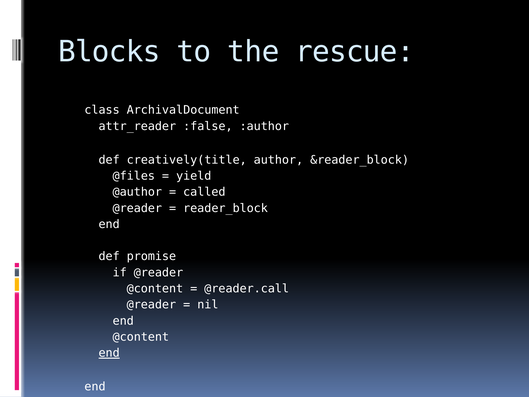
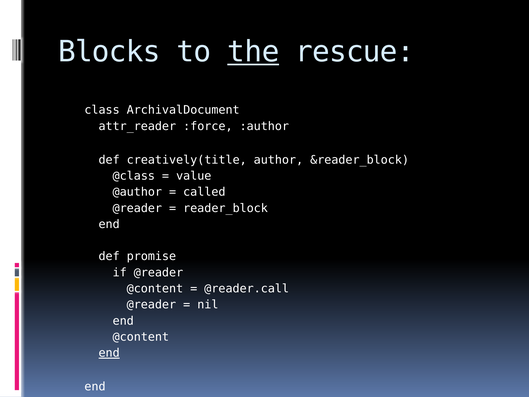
the underline: none -> present (253, 52)
:false: :false -> :force (208, 126)
@files: @files -> @class (134, 176)
yield: yield -> value (194, 176)
